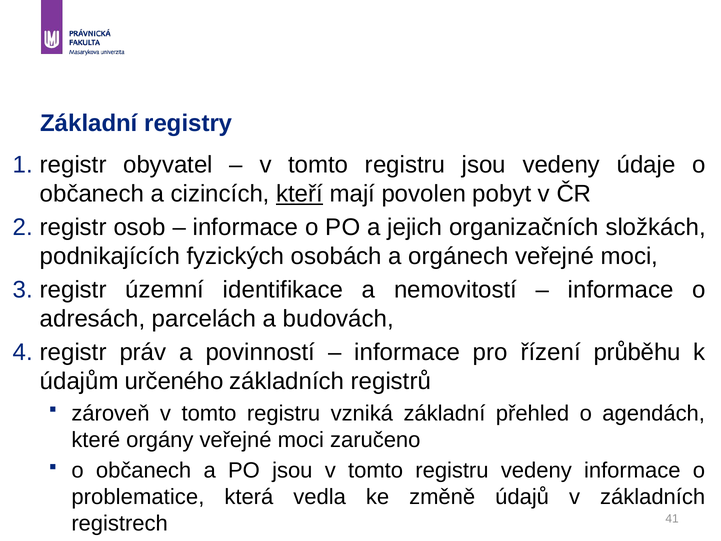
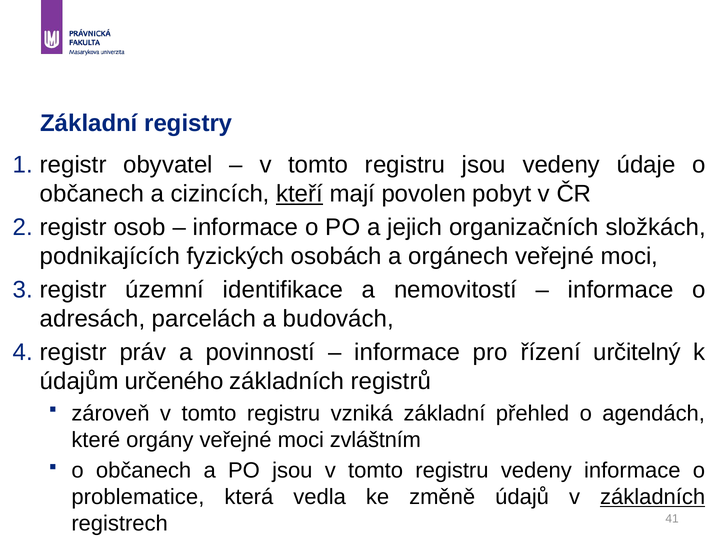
průběhu: průběhu -> určitelný (637, 352)
zaručeno: zaručeno -> zvláštním (375, 440)
základních underline: none -> present (653, 497)
